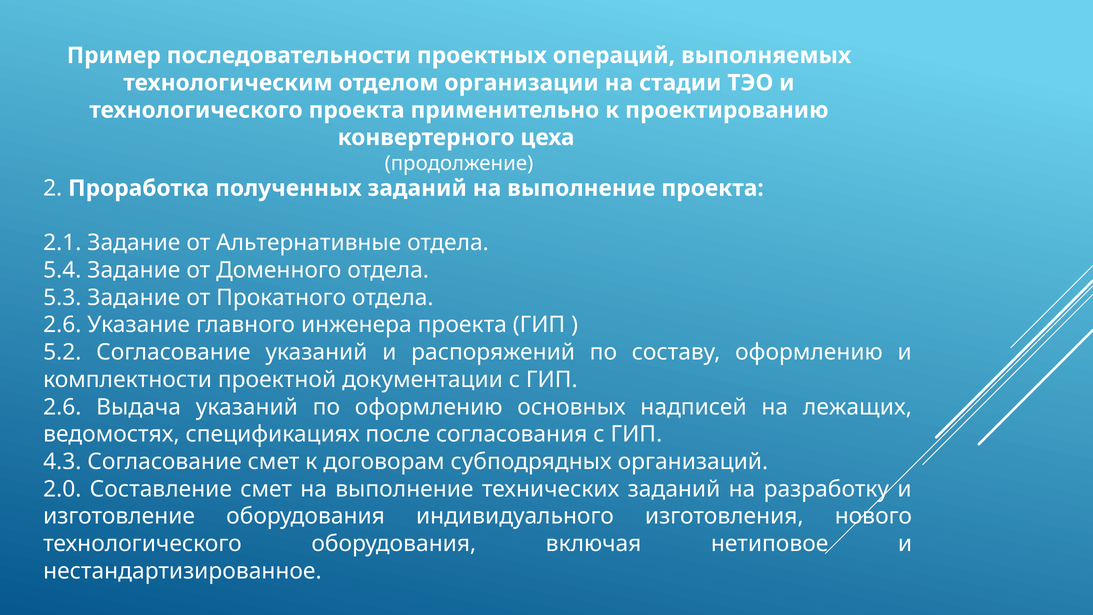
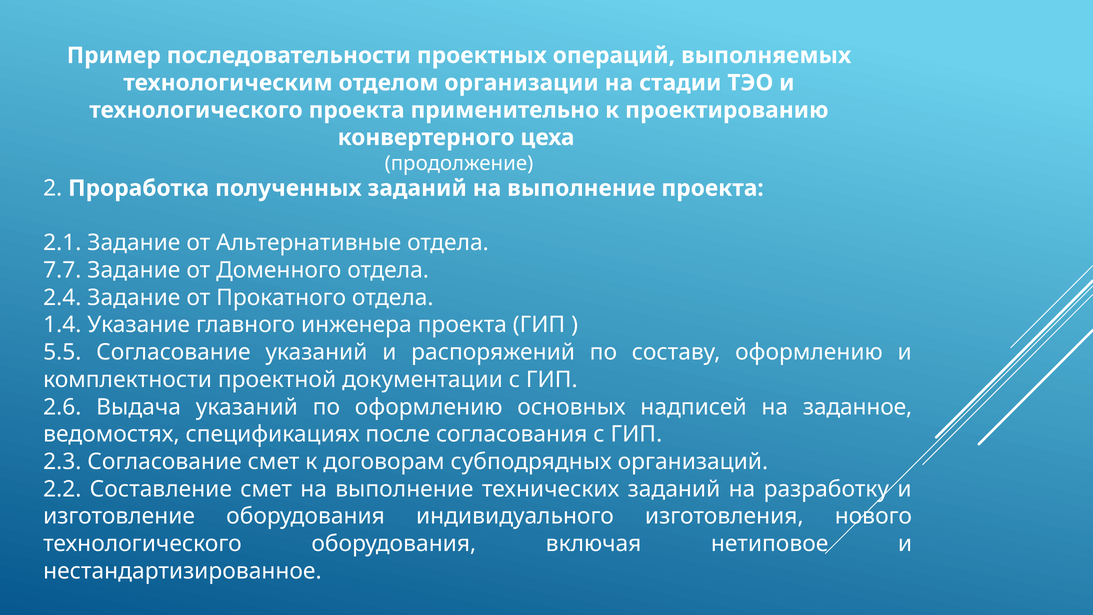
5.4: 5.4 -> 7.7 (62, 270)
5.3: 5.3 -> 2.4 (62, 298)
2.6: 2.6 -> 1.4 (62, 325)
5.2: 5.2 -> 5.5 (62, 352)
лежащих: лежащих -> заданное (858, 407)
4.3: 4.3 -> 2.3 (62, 462)
2.0: 2.0 -> 2.2 (62, 489)
